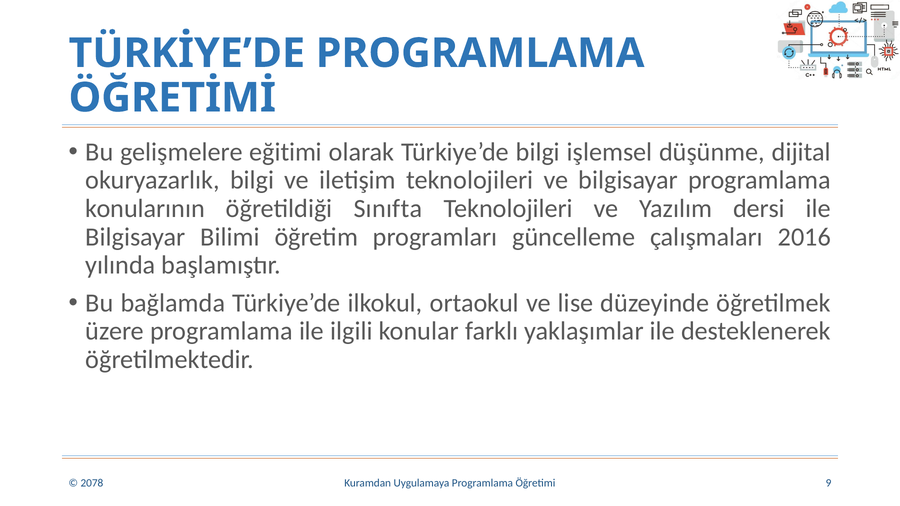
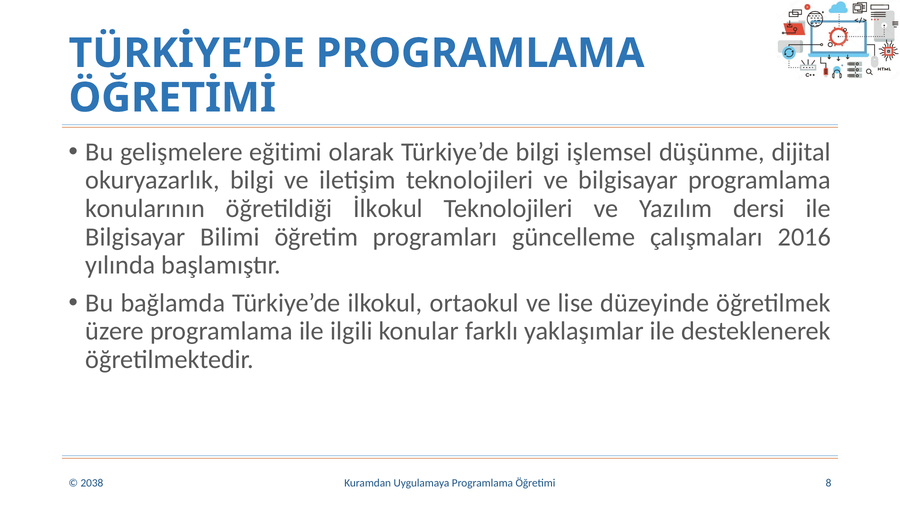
Sınıfta: Sınıfta -> İlkokul (388, 209)
9: 9 -> 8 (829, 483)
2078: 2078 -> 2038 (92, 483)
